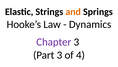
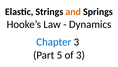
Chapter colour: purple -> blue (54, 42)
Part 3: 3 -> 5 (59, 55)
of 4: 4 -> 3 (80, 55)
